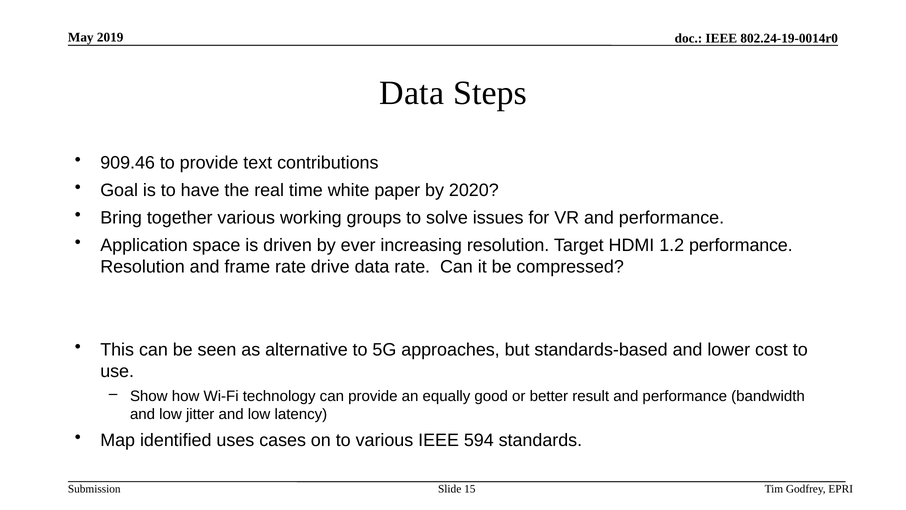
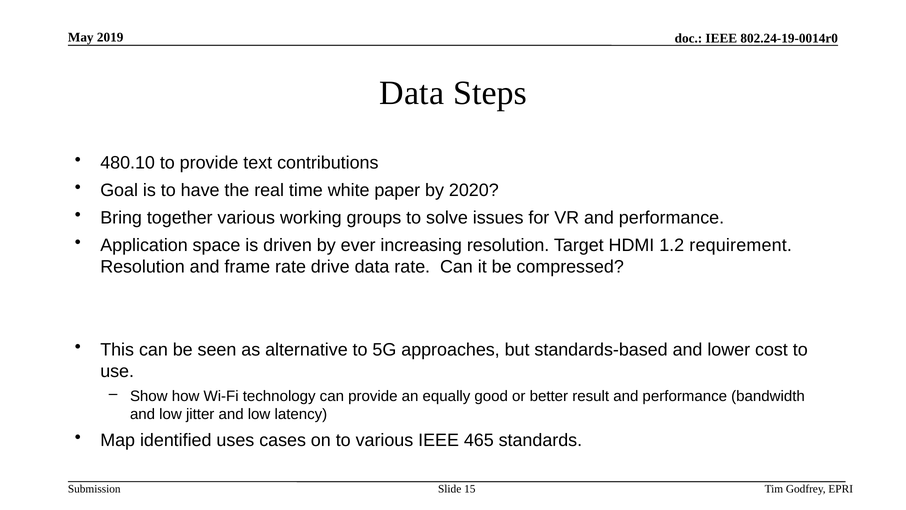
909.46: 909.46 -> 480.10 (128, 163)
1.2 performance: performance -> requirement (741, 245)
594: 594 -> 465 (479, 440)
